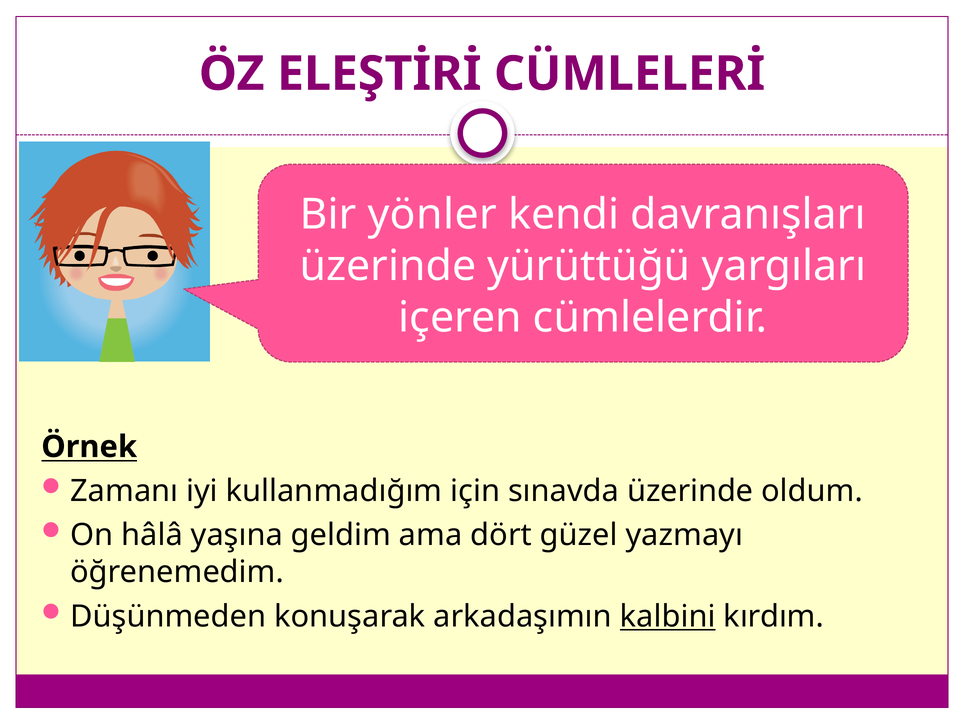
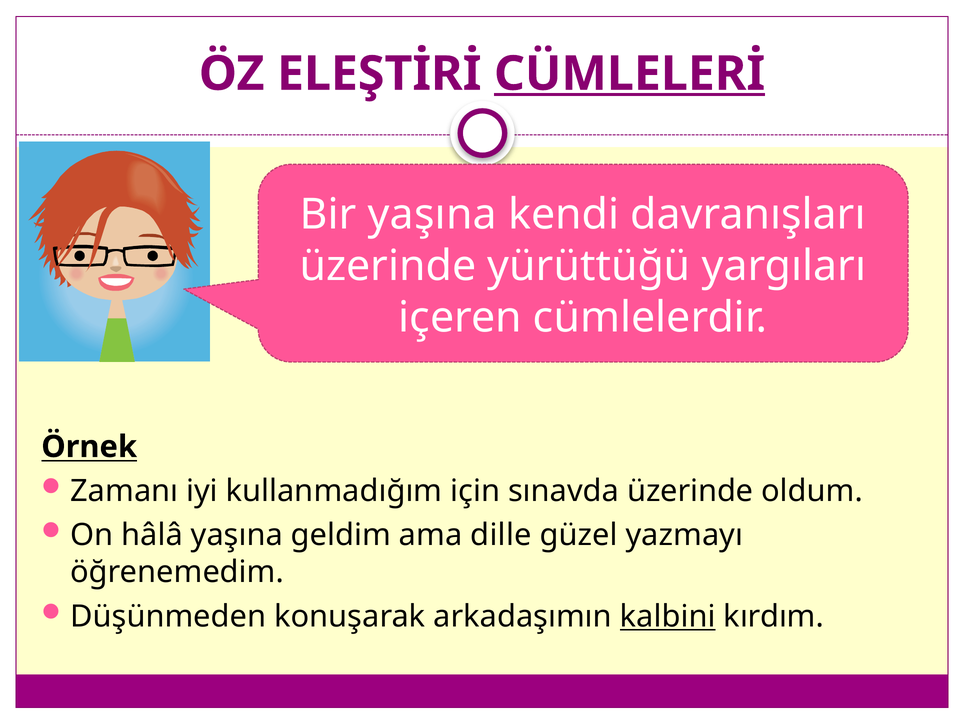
CÜMLELERİ underline: none -> present (630, 74)
Bir yönler: yönler -> yaşına (432, 215)
dört: dört -> dille (501, 535)
